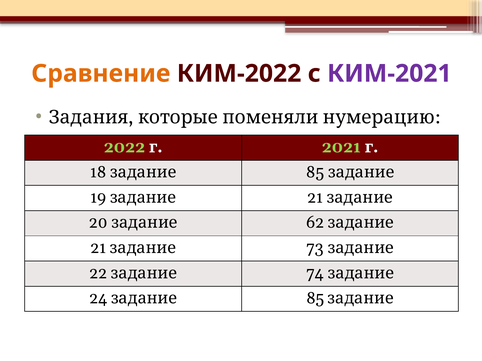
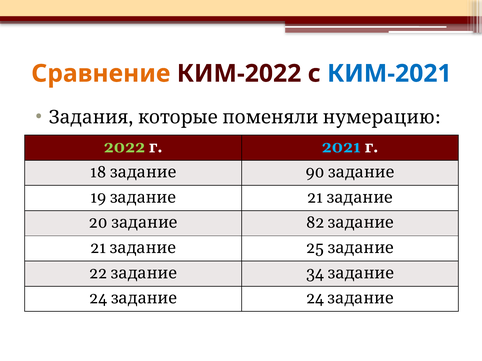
КИМ-2021 colour: purple -> blue (389, 74)
2021 colour: light green -> light blue (341, 147)
18 задание 85: 85 -> 90 (315, 172)
62: 62 -> 82 (315, 223)
73: 73 -> 25 (315, 248)
74: 74 -> 34 (315, 273)
24 задание 85: 85 -> 24 (315, 299)
